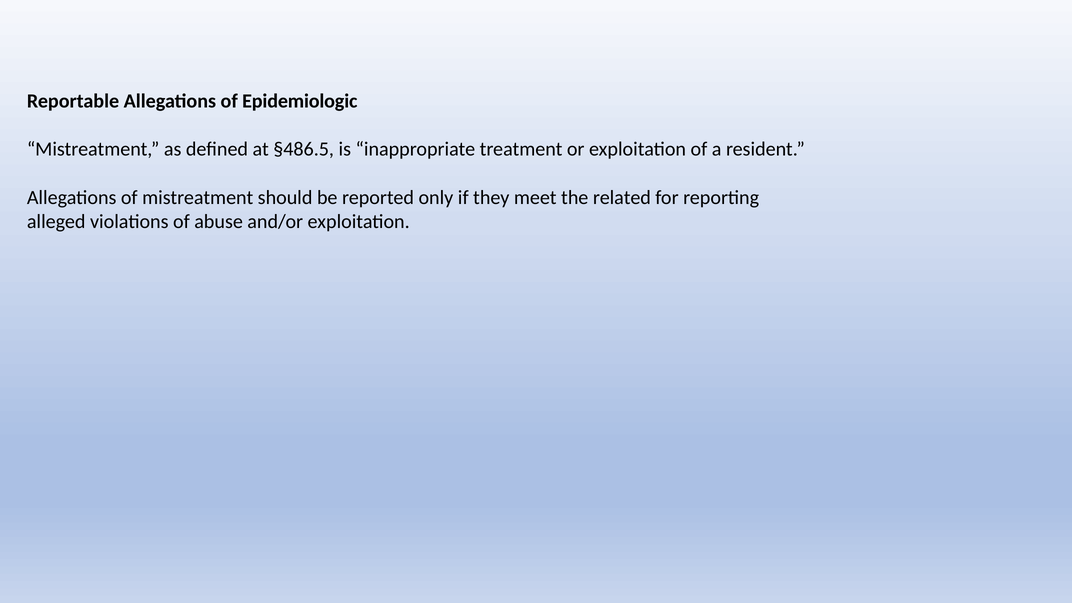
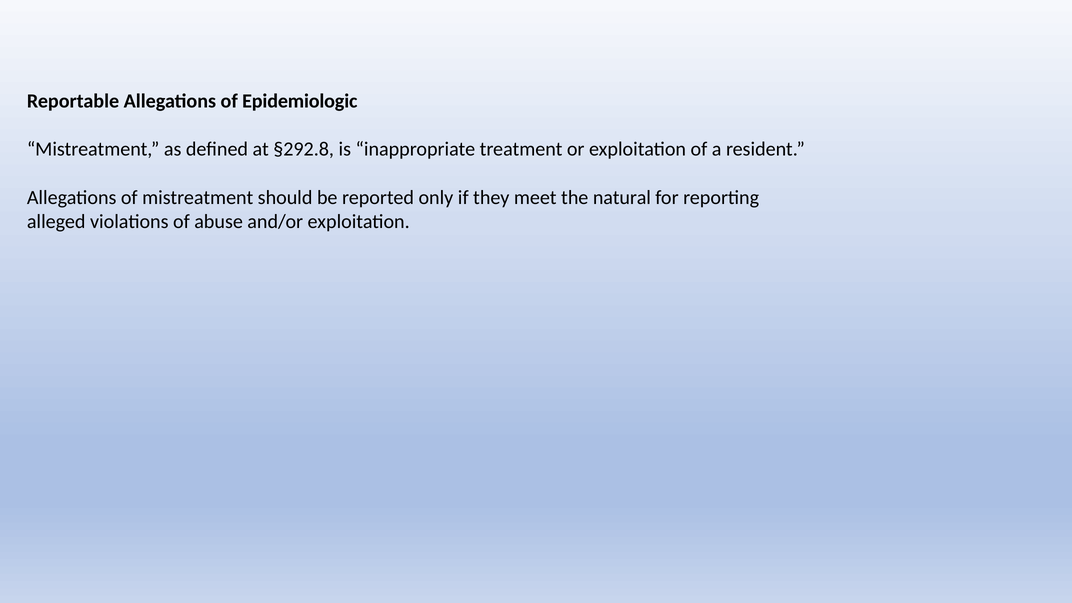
§486.5: §486.5 -> §292.8 (304, 149)
related: related -> natural (622, 197)
